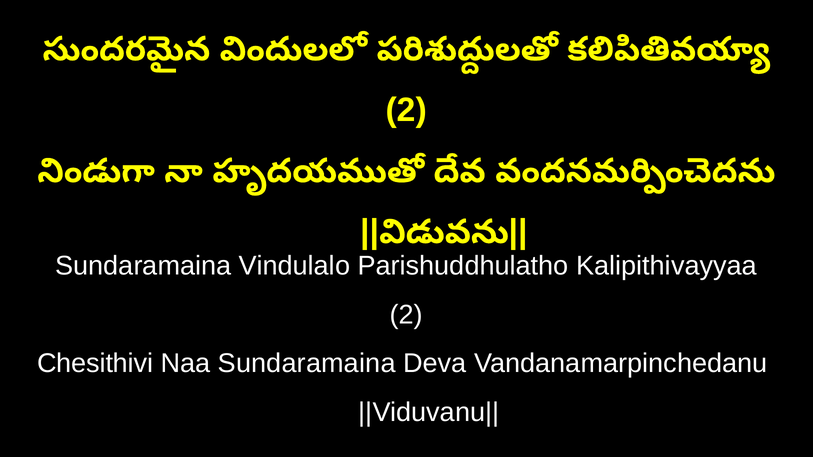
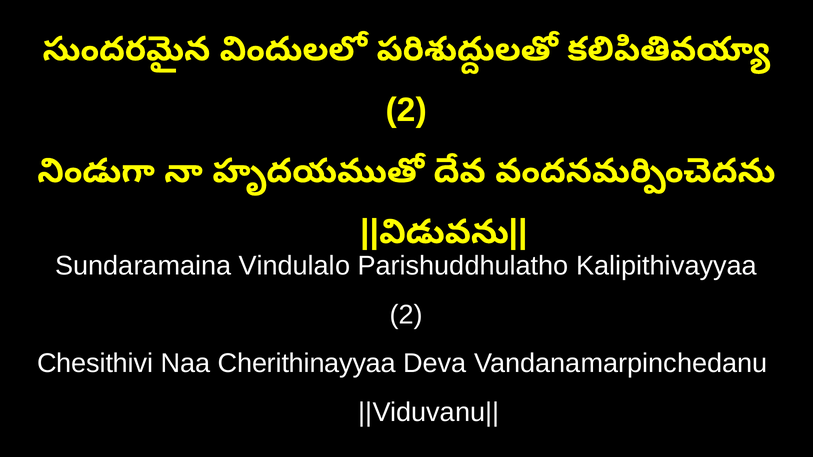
Naa Sundaramaina: Sundaramaina -> Cherithinayyaa (307, 364)
